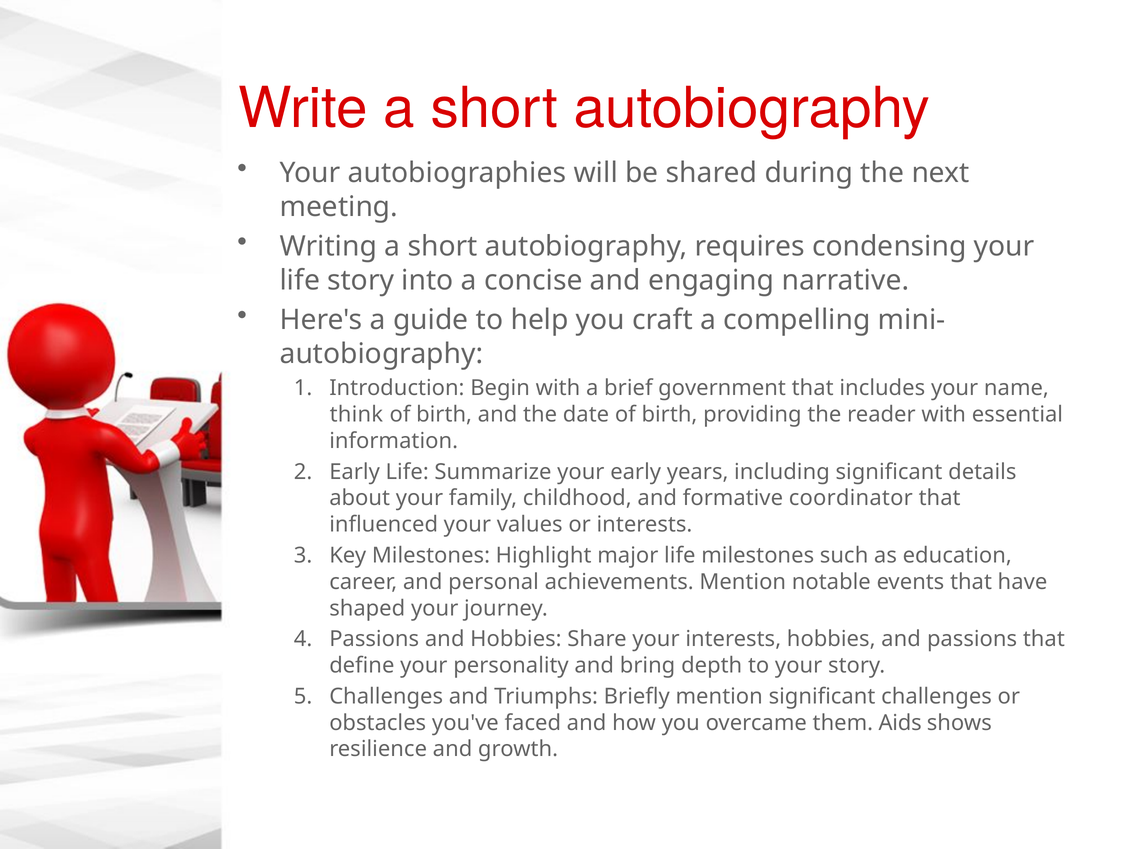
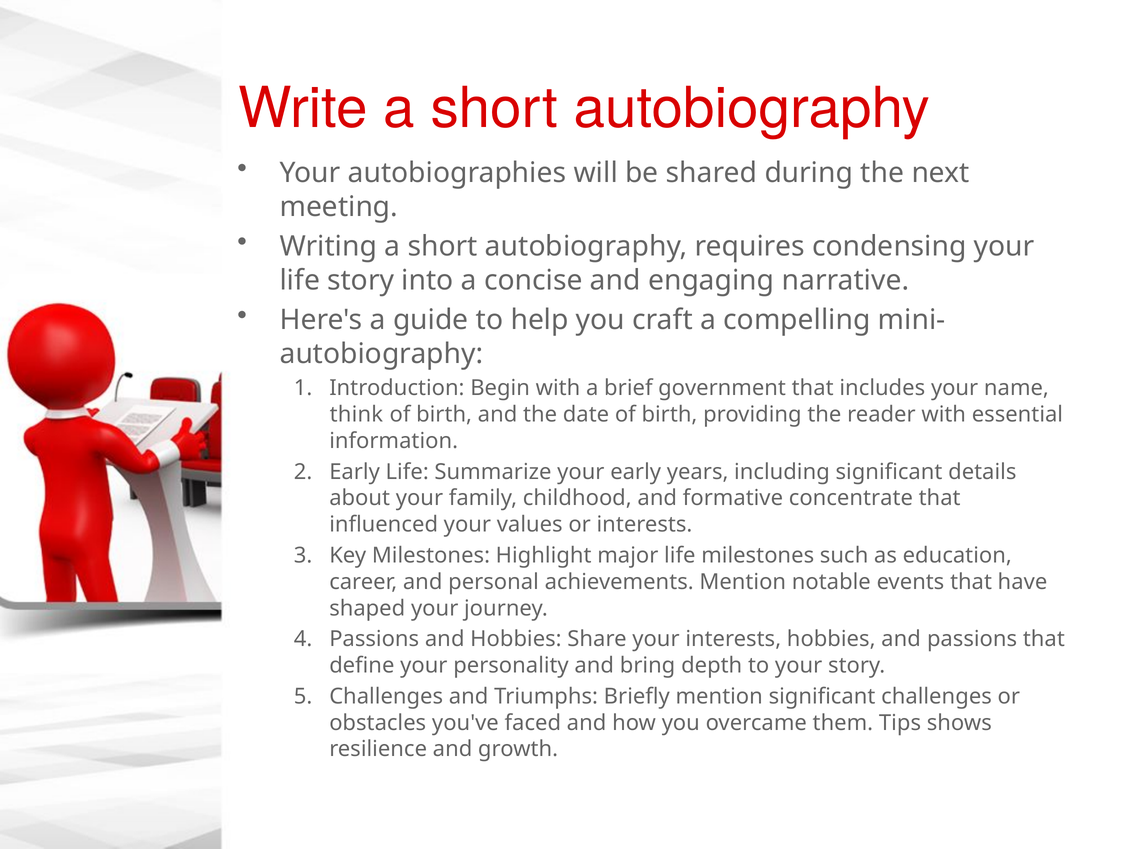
coordinator: coordinator -> concentrate (851, 498)
Aids: Aids -> Tips (900, 723)
